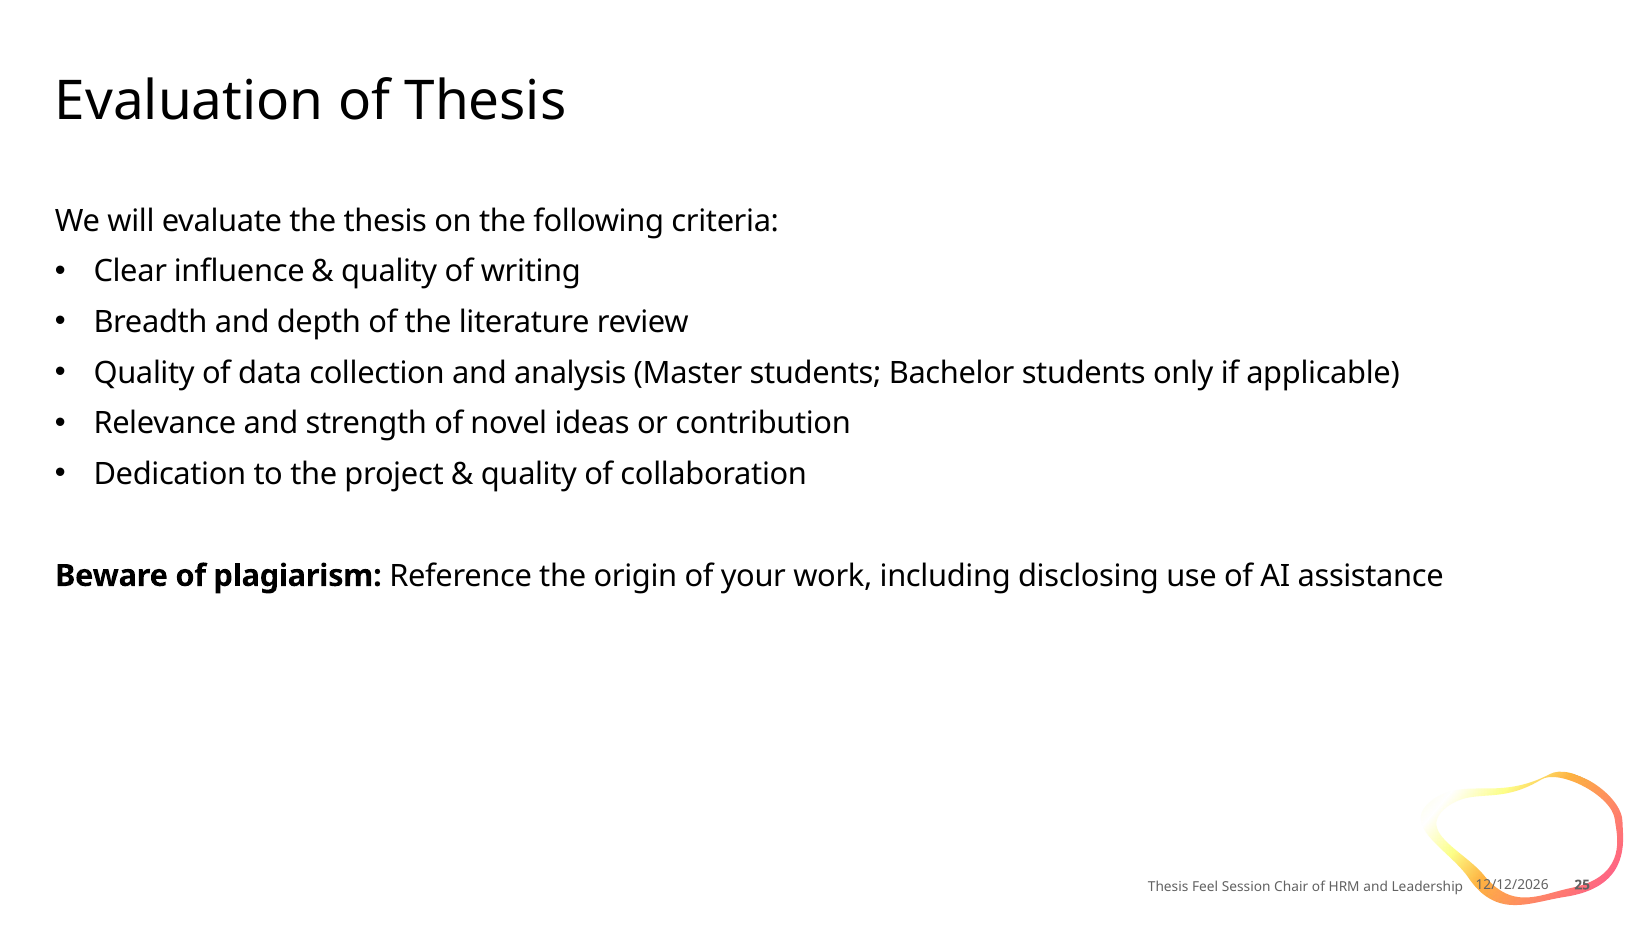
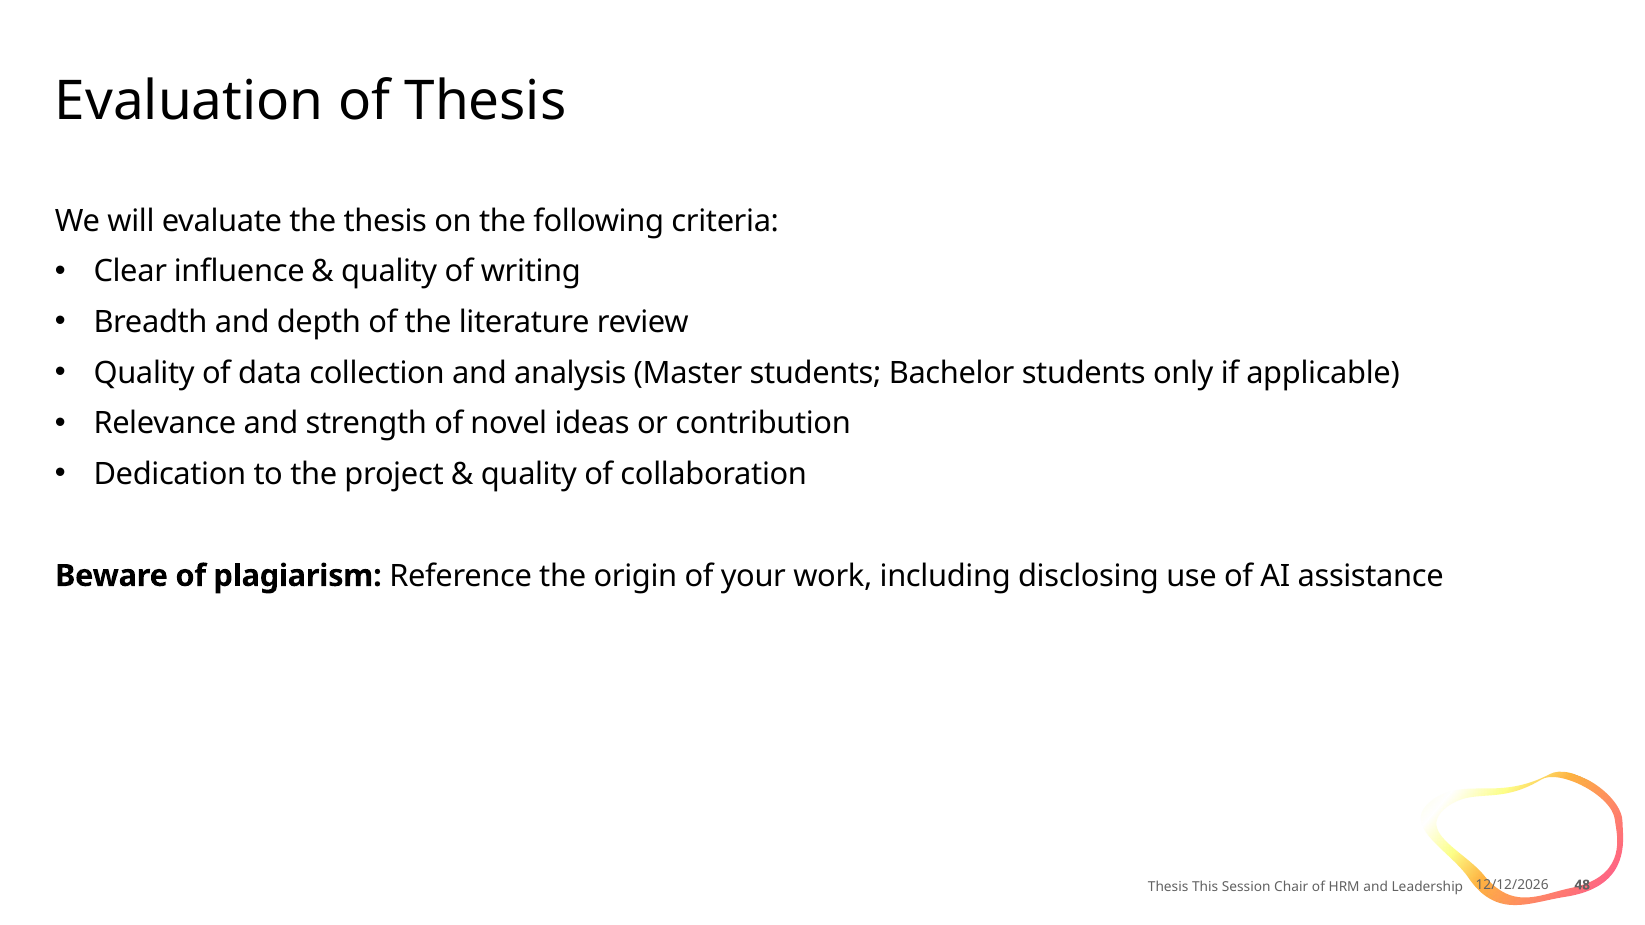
25: 25 -> 48 (1582, 885)
Feel: Feel -> This (1205, 888)
